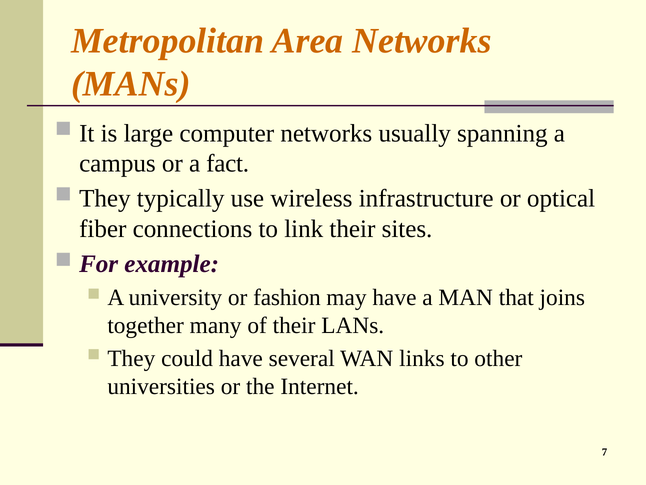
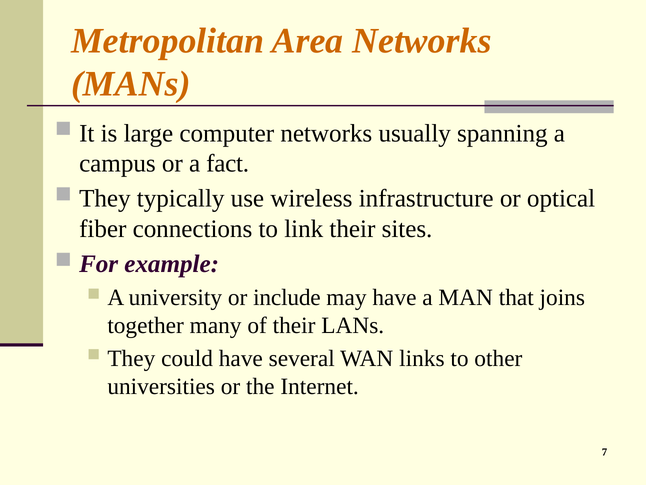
fashion: fashion -> include (287, 297)
